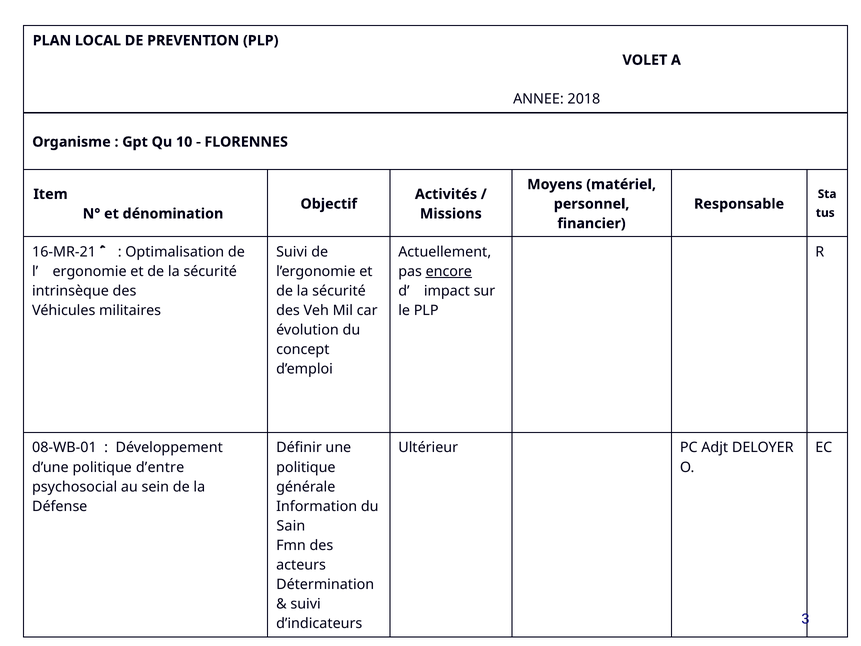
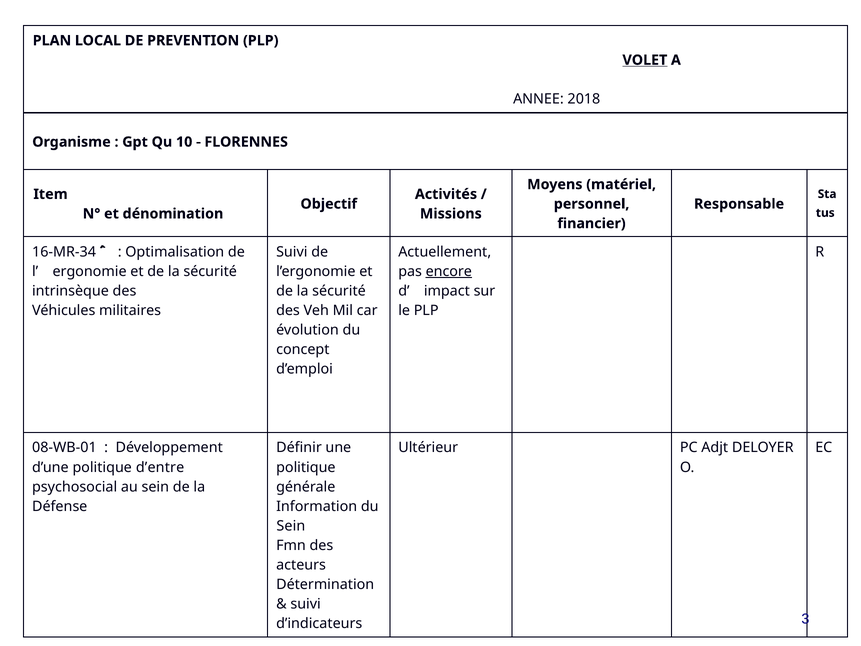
VOLET underline: none -> present (645, 60)
16-MR-21: 16-MR-21 -> 16-MR-34 (64, 252)
Sain: Sain -> Sein (291, 526)
